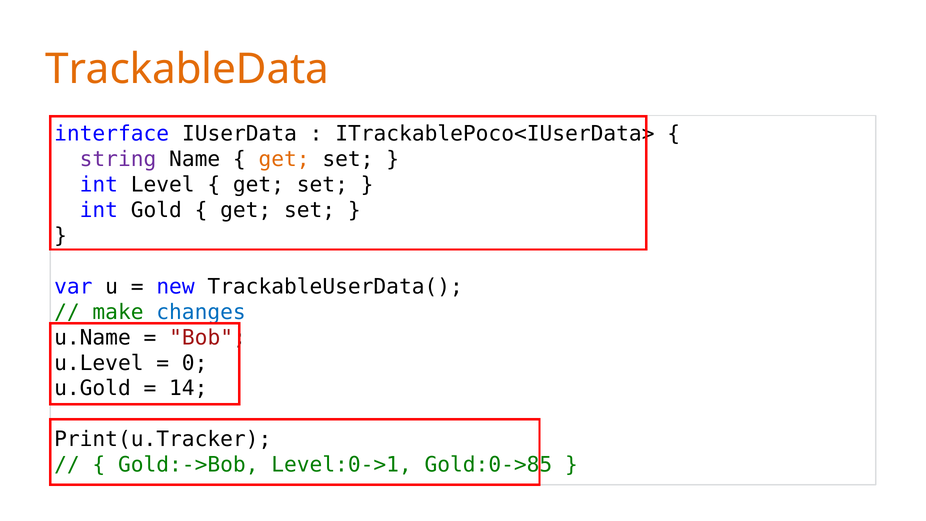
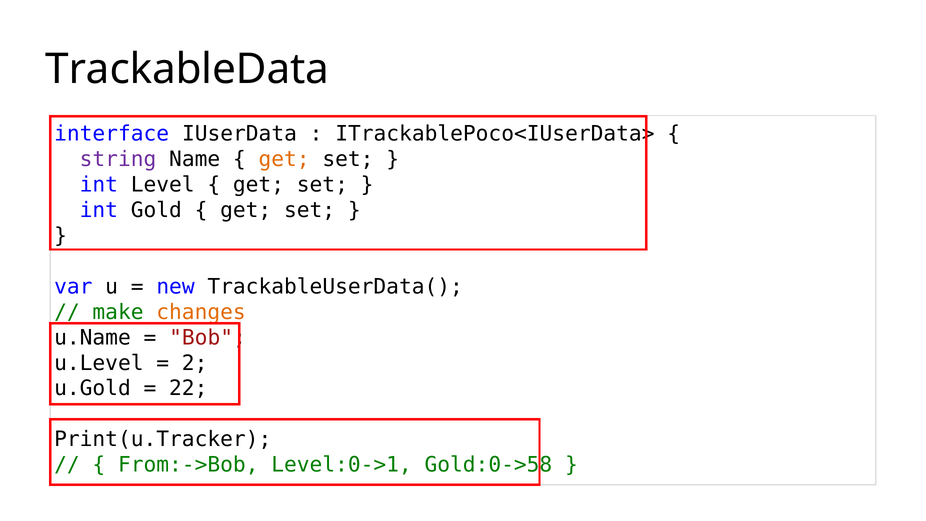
TrackableData colour: orange -> black (187, 69)
changes colour: blue -> orange (201, 312)
0: 0 -> 2 (195, 363)
14: 14 -> 22 (188, 388)
Gold:->Bob: Gold:->Bob -> From:->Bob (188, 465)
Gold:0->85: Gold:0->85 -> Gold:0->58 (488, 465)
